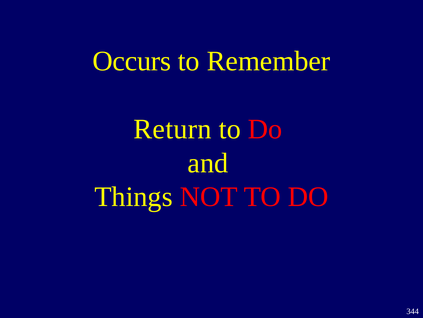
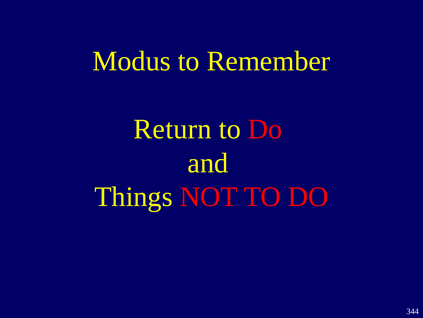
Occurs: Occurs -> Modus (132, 61)
